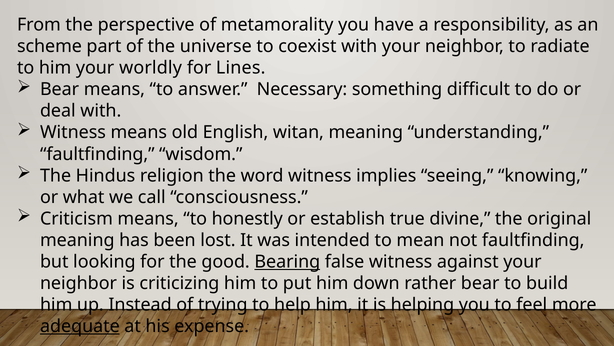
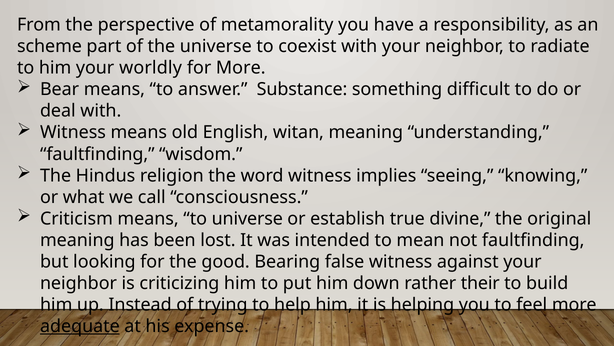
for Lines: Lines -> More (241, 68)
Necessary: Necessary -> Substance (302, 89)
to honestly: honestly -> universe (247, 218)
Bearing underline: present -> none (287, 261)
rather bear: bear -> their (480, 283)
